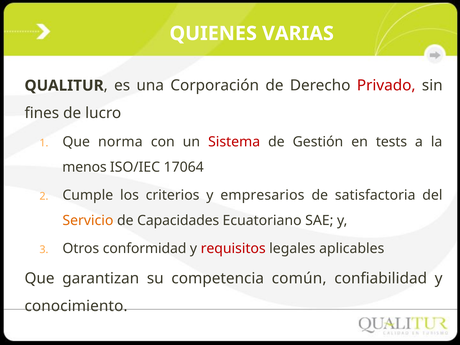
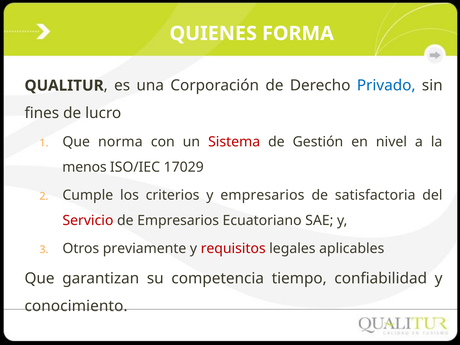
VARIAS: VARIAS -> FORMA (298, 34)
Privado colour: red -> blue (386, 86)
tests: tests -> nivel (391, 142)
17064: 17064 -> 17029 (184, 167)
Servicio colour: orange -> red (88, 221)
de Capacidades: Capacidades -> Empresarios (178, 221)
conformidad: conformidad -> previamente (145, 249)
común: común -> tiempo (299, 279)
